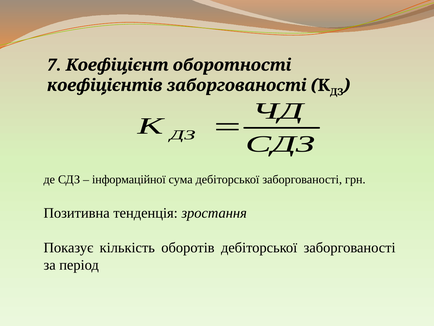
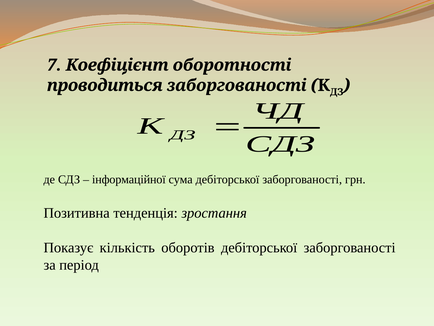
коефіцієнтів: коефіцієнтів -> проводиться (105, 85)
